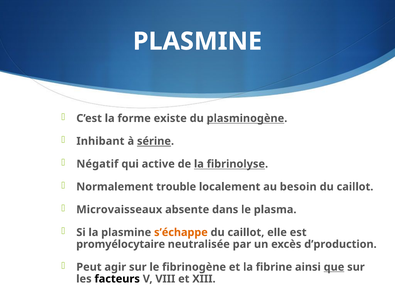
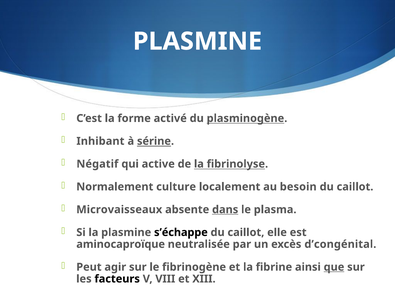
existe: existe -> activé (170, 118)
trouble: trouble -> culture (176, 187)
dans underline: none -> present (225, 210)
s’échappe colour: orange -> black (181, 233)
promyélocytaire: promyélocytaire -> aminocaproïque (121, 244)
d’production: d’production -> d’congénital (340, 244)
